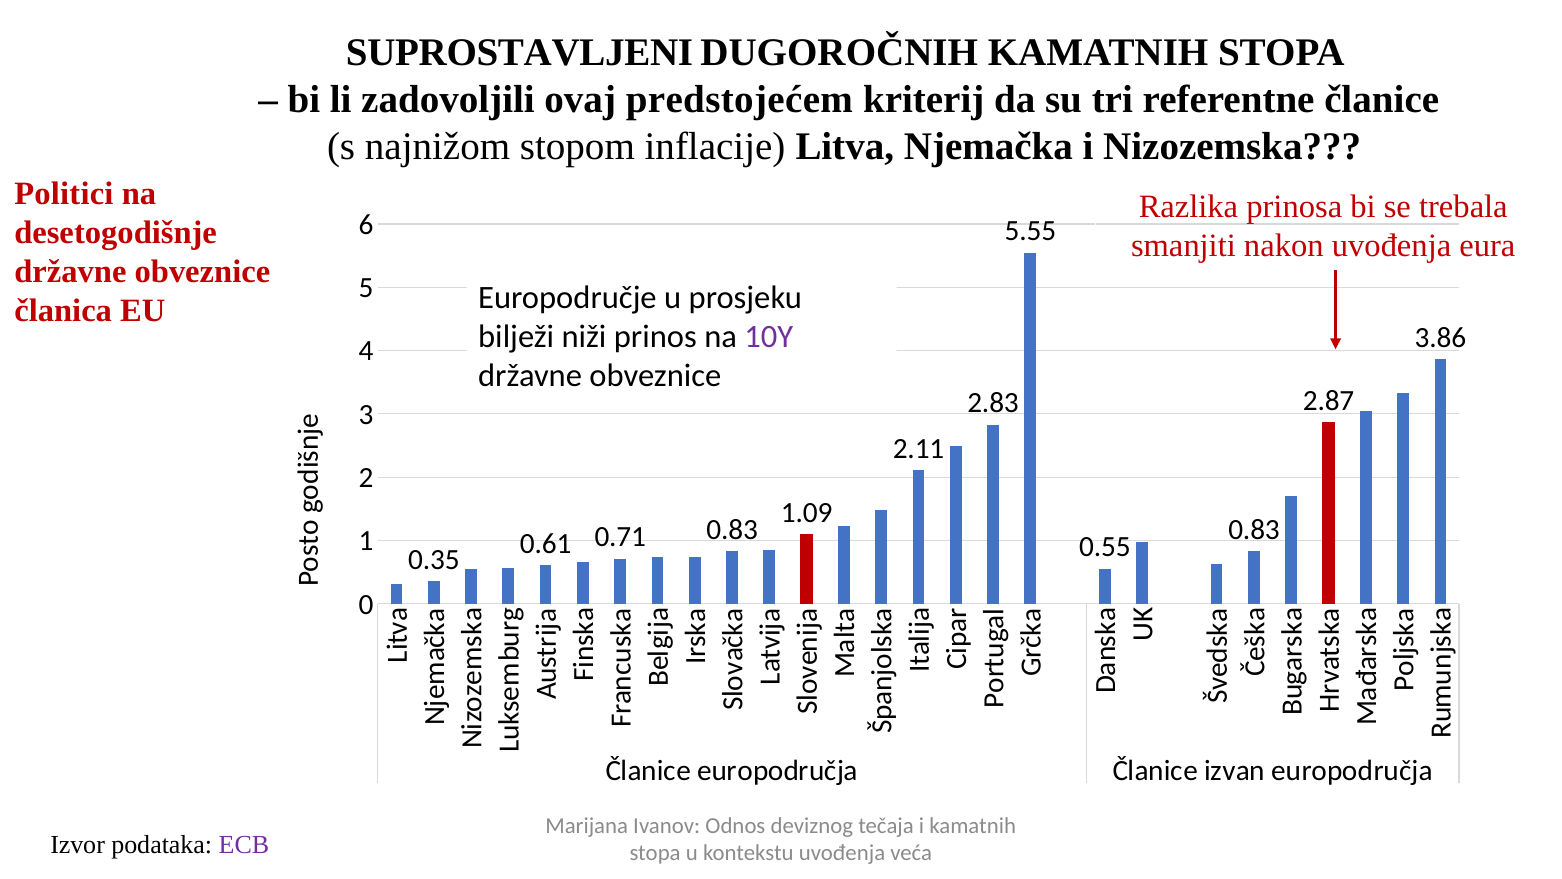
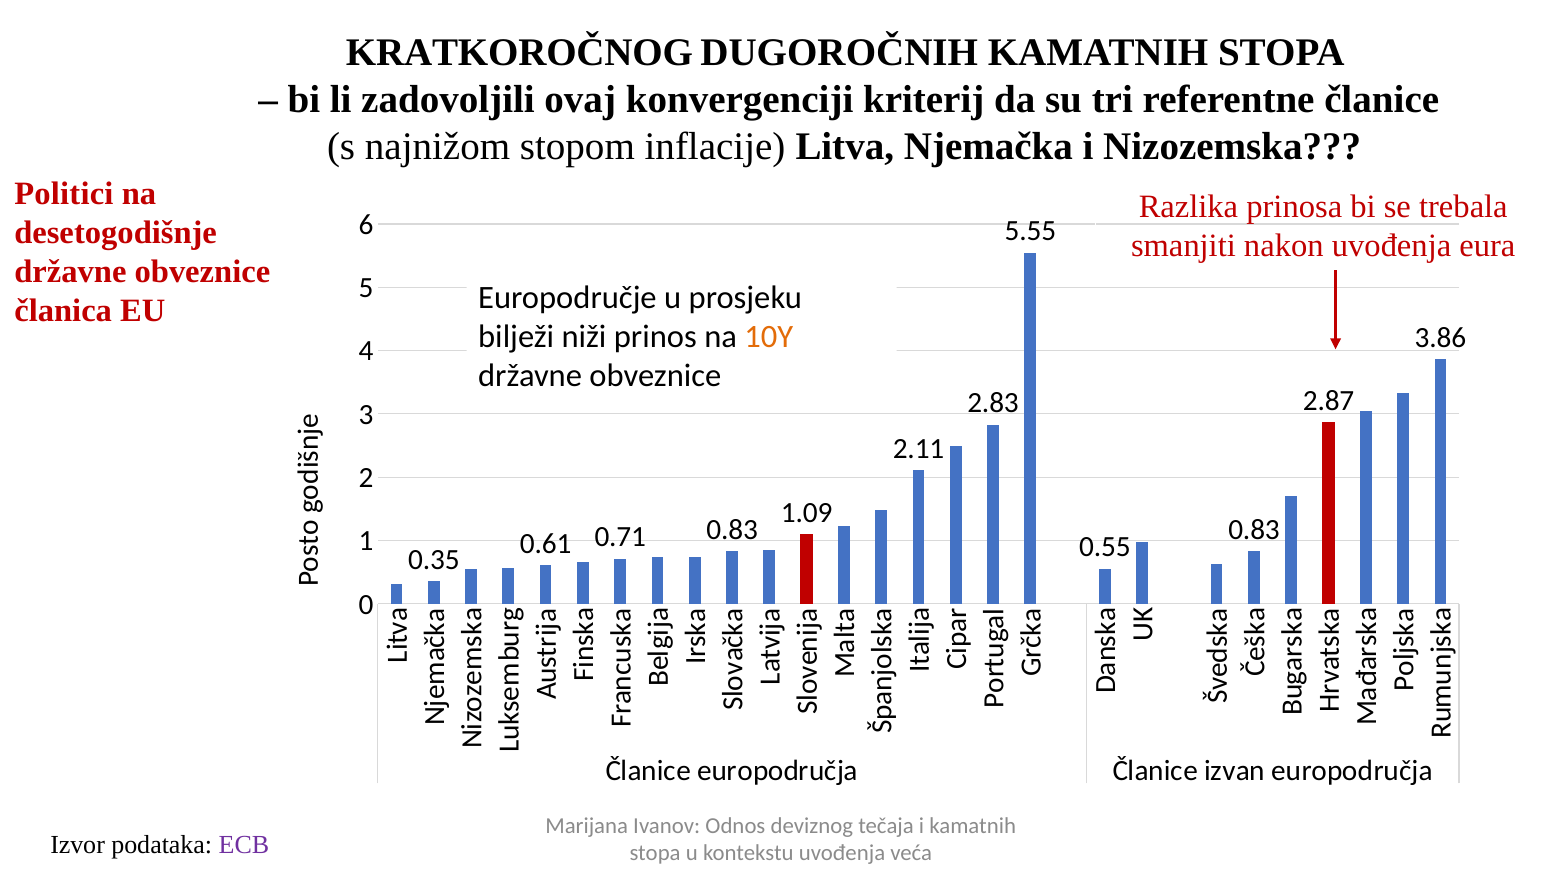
SUPROSTAVLJENI: SUPROSTAVLJENI -> KRATKOROČNOG (519, 52)
predstojećem: predstojećem -> konvergenciji (740, 99)
10Y colour: purple -> orange (769, 337)
